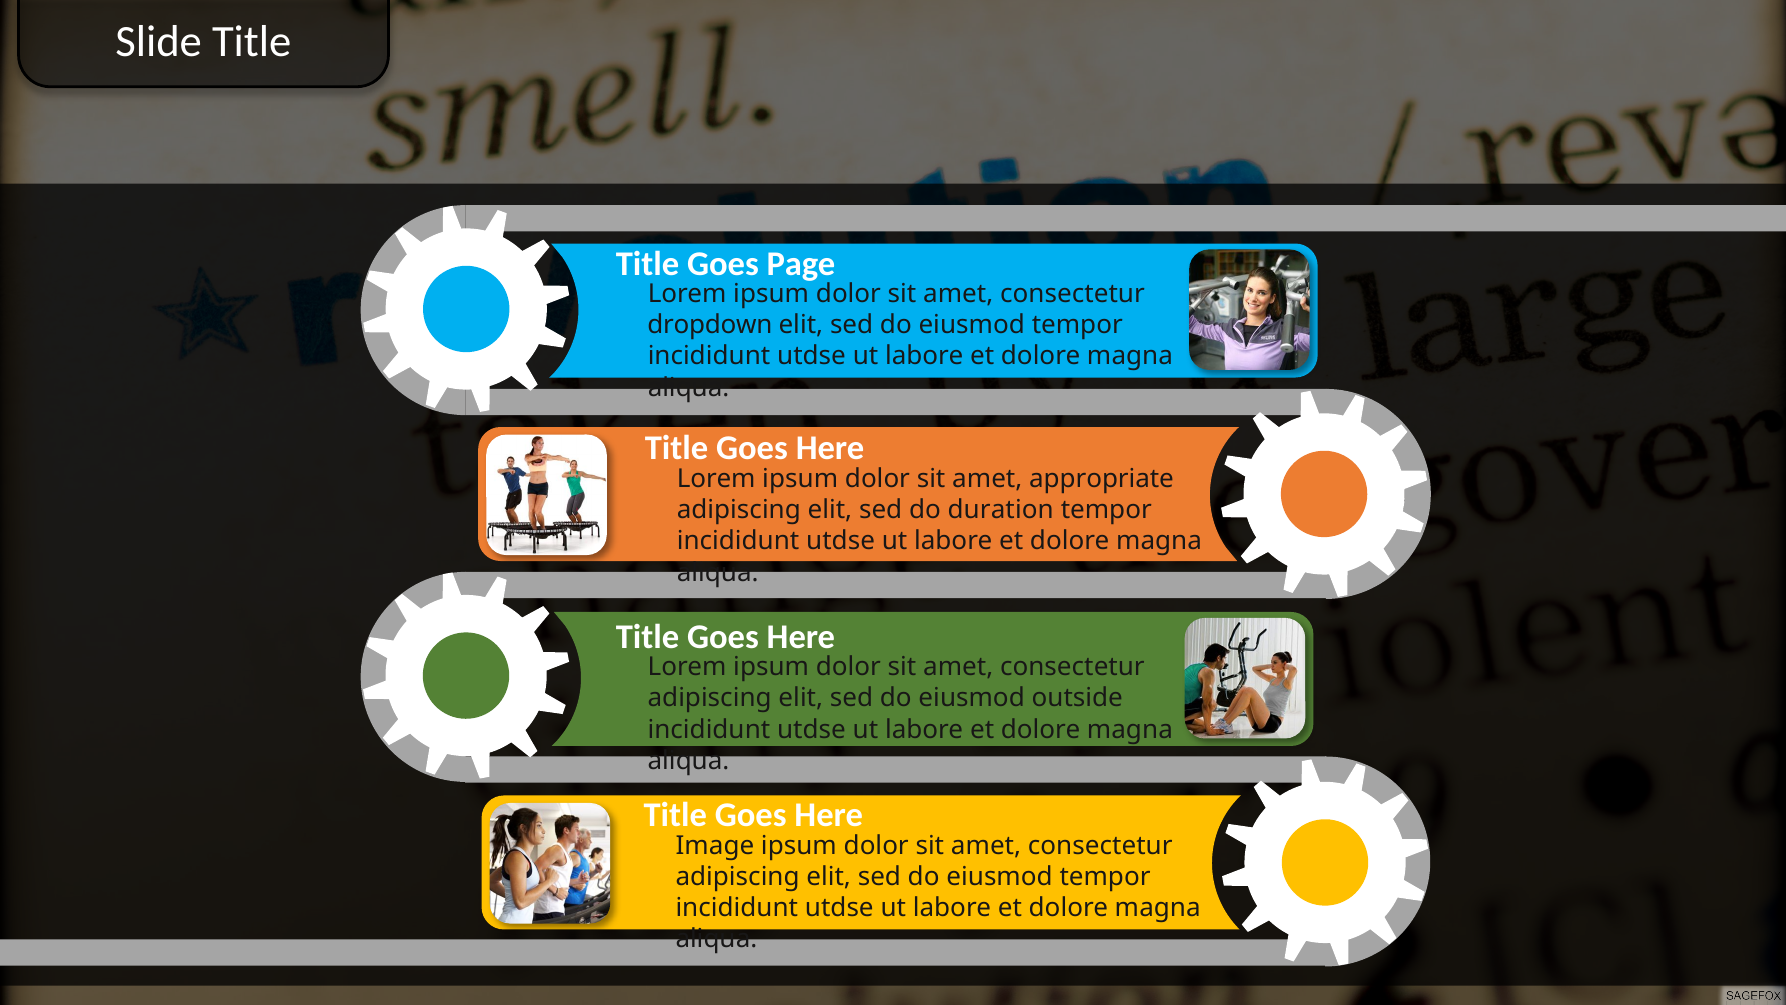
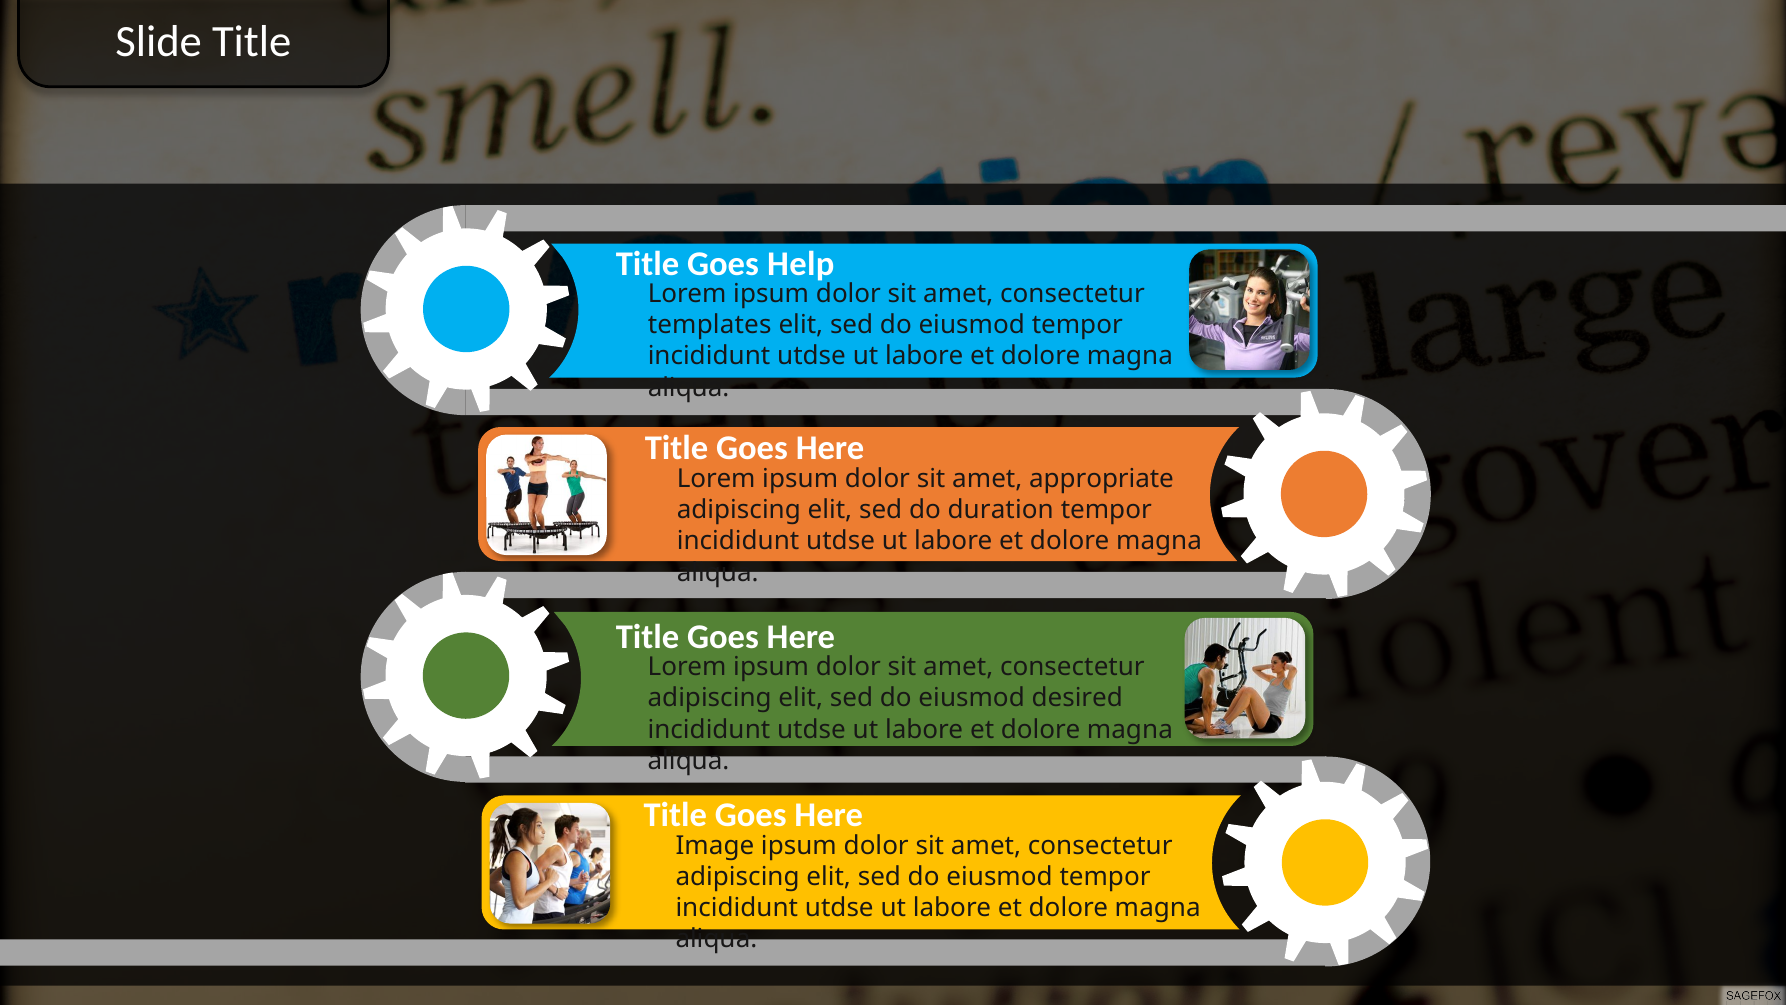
Page: Page -> Help (801, 263)
dropdown: dropdown -> templates (710, 325)
outside: outside -> desired (1077, 698)
